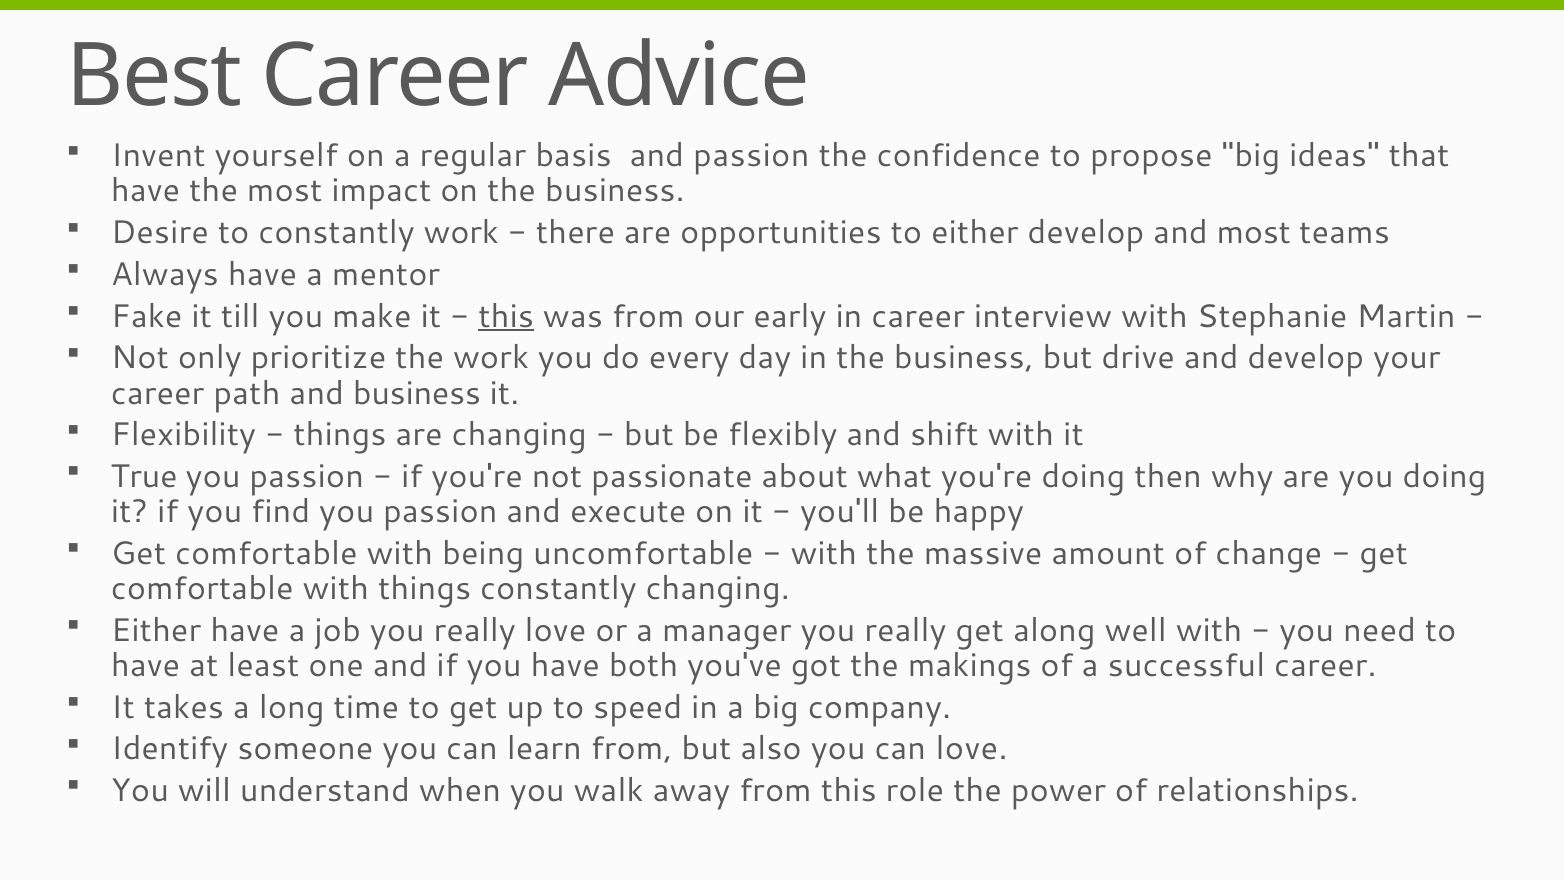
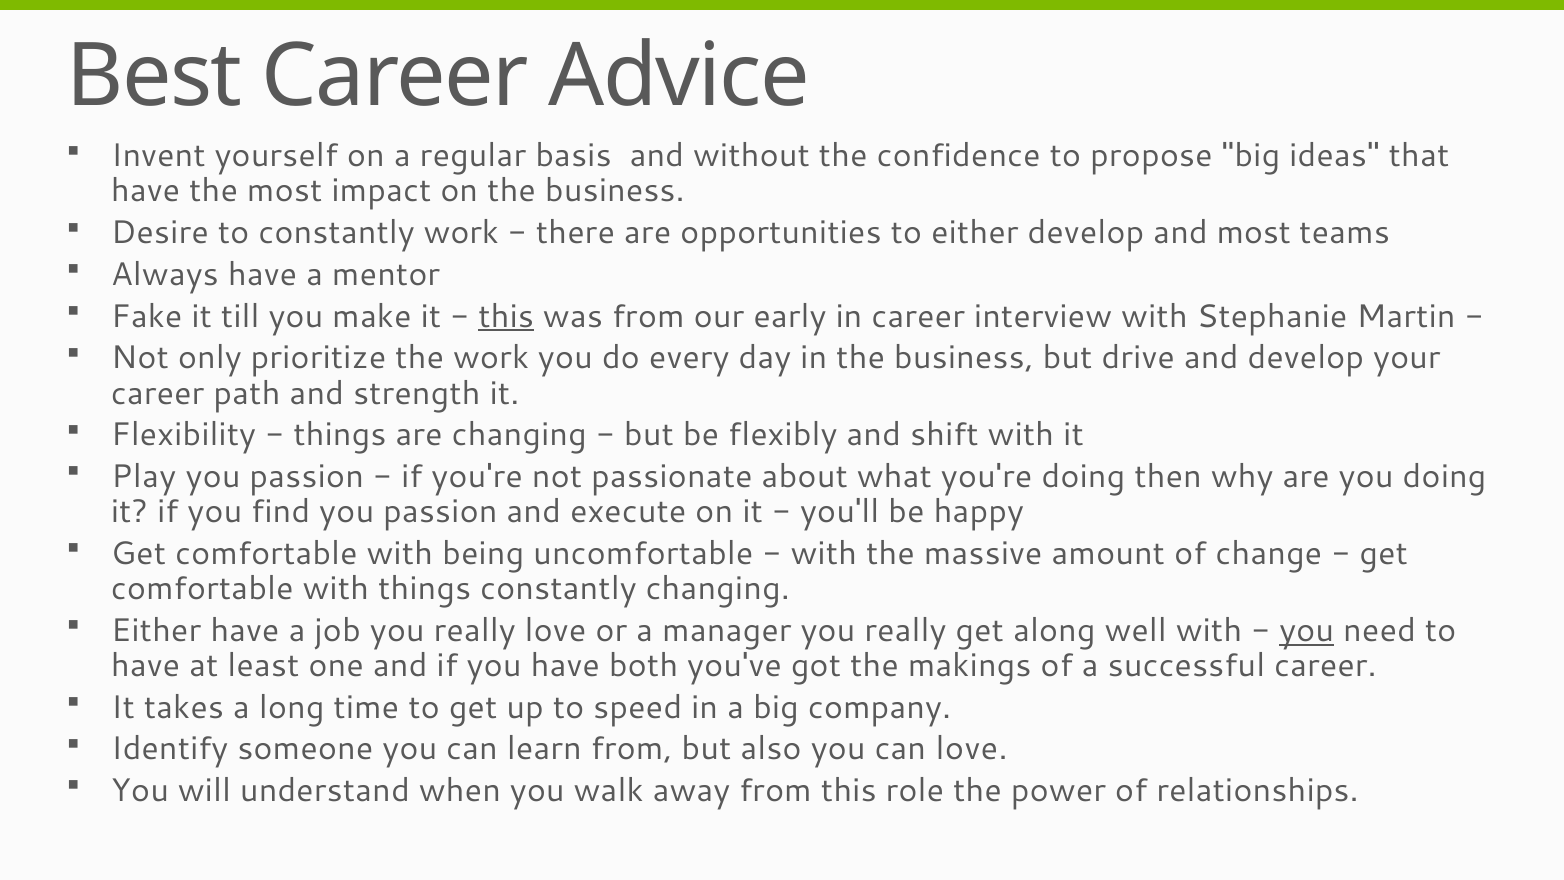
and passion: passion -> without (752, 156)
and business: business -> strength (417, 393)
True: True -> Play (144, 477)
you underline: none -> present (1307, 630)
